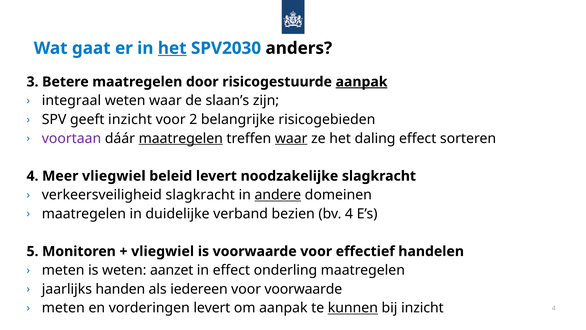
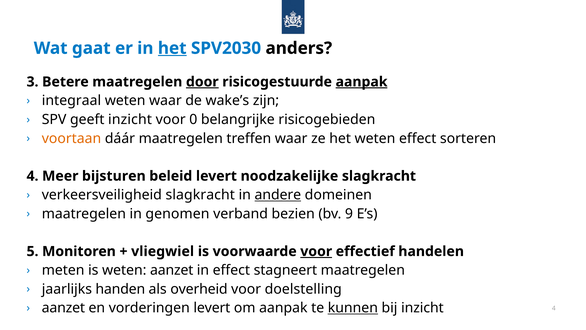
door underline: none -> present (202, 82)
slaan’s: slaan’s -> wake’s (227, 101)
2: 2 -> 0 (193, 119)
voortaan colour: purple -> orange (71, 138)
maatregelen underline: present -> none (181, 138)
waar underline: present -> none (291, 138)
het daling: daling -> weten (375, 138)
Meer vliegwiel: vliegwiel -> bijsturen (114, 176)
duidelijke: duidelijke -> genomen (177, 213)
bv 4: 4 -> 9 (349, 213)
voor underline: none -> present (316, 251)
onderling: onderling -> stagneert (285, 270)
iedereen: iedereen -> overheid (199, 289)
voor voorwaarde: voorwaarde -> doelstelling (303, 289)
meten: meten -> aanzet (63, 308)
